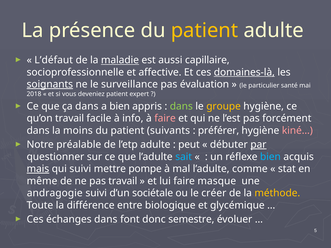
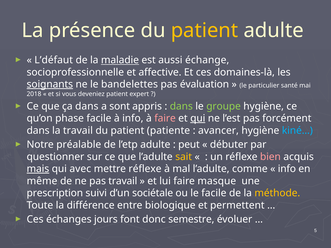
capillaire: capillaire -> échange (207, 60)
domaines-là underline: present -> none (244, 72)
surveillance: surveillance -> bandelettes (129, 84)
a bien: bien -> sont (120, 106)
groupe colour: yellow -> light green (224, 106)
qu’on travail: travail -> phase (70, 118)
qui underline: none -> present (198, 118)
la moins: moins -> travail (78, 131)
suivants: suivants -> patiente (168, 131)
préférer: préférer -> avancer (218, 131)
kiné… colour: pink -> light blue (297, 131)
par underline: present -> none (258, 145)
sait colour: light blue -> yellow (184, 157)
bien colour: light blue -> pink (270, 157)
qui suivi: suivi -> avec (80, 169)
mettre pompe: pompe -> réflexe (145, 169)
stat: stat -> info (287, 169)
andragogie: andragogie -> prescription (55, 193)
le créer: créer -> facile (214, 193)
glycémique: glycémique -> permettent (237, 205)
échanges dans: dans -> jours (106, 220)
